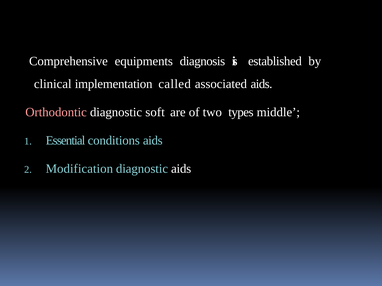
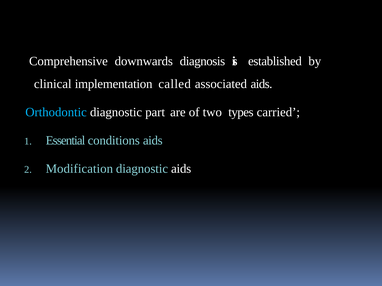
equipments: equipments -> downwards (144, 61)
Orthodontic colour: pink -> light blue (56, 112)
soft: soft -> part (155, 112)
middle: middle -> carried (278, 112)
